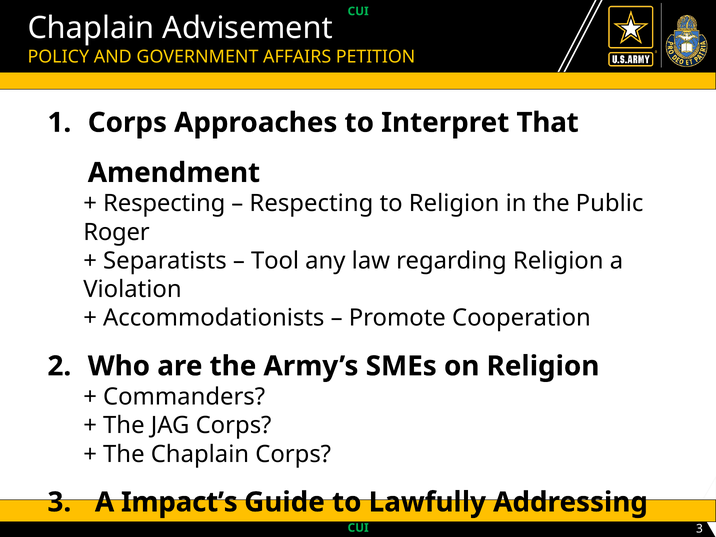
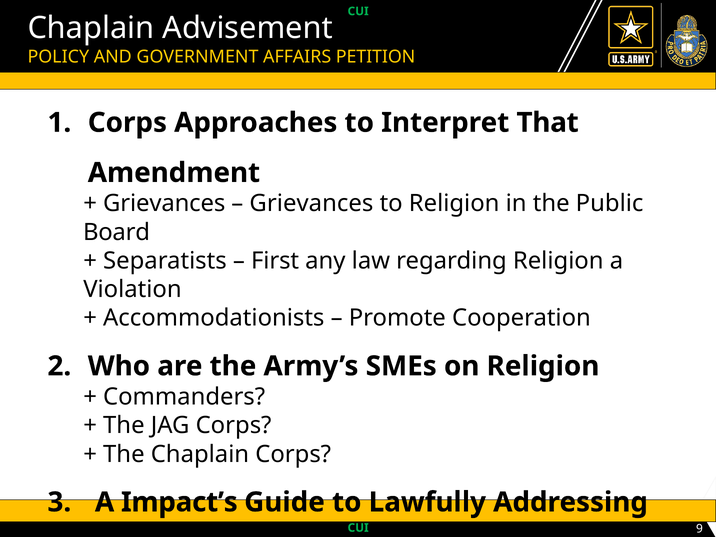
Respecting: Respecting -> Grievances (164, 204)
Respecting: Respecting -> Grievances (311, 204)
Roger: Roger -> Board (116, 232)
Tool: Tool -> First (275, 261)
3: 3 -> 9 (699, 529)
